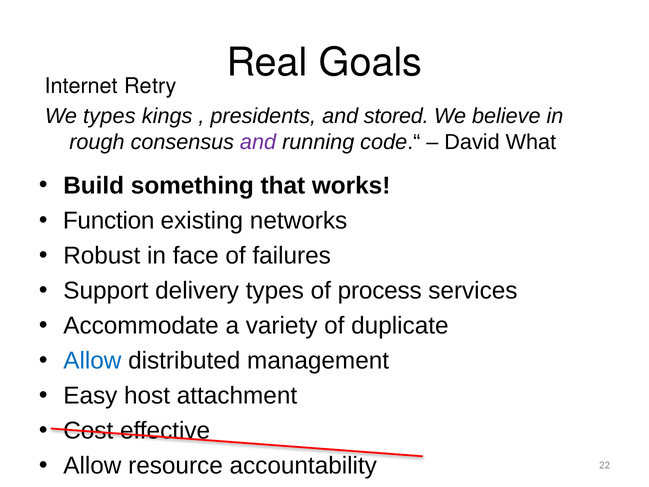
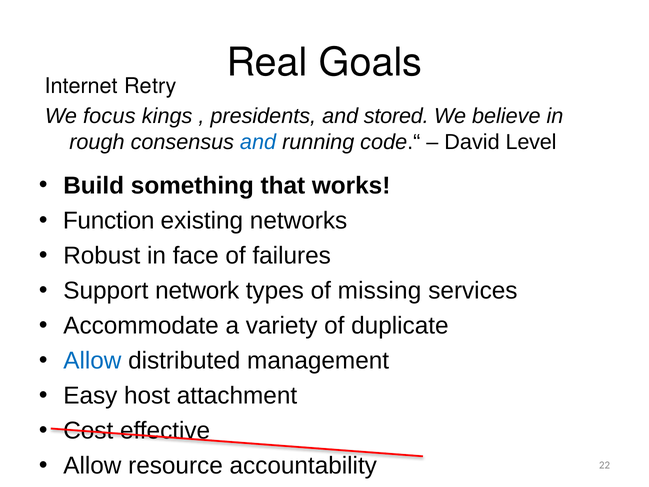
We types: types -> focus (109, 116)
and colour: purple -> blue (258, 142)
What: What -> Level (531, 142)
delivery: delivery -> network (197, 291)
process: process -> missing (380, 291)
